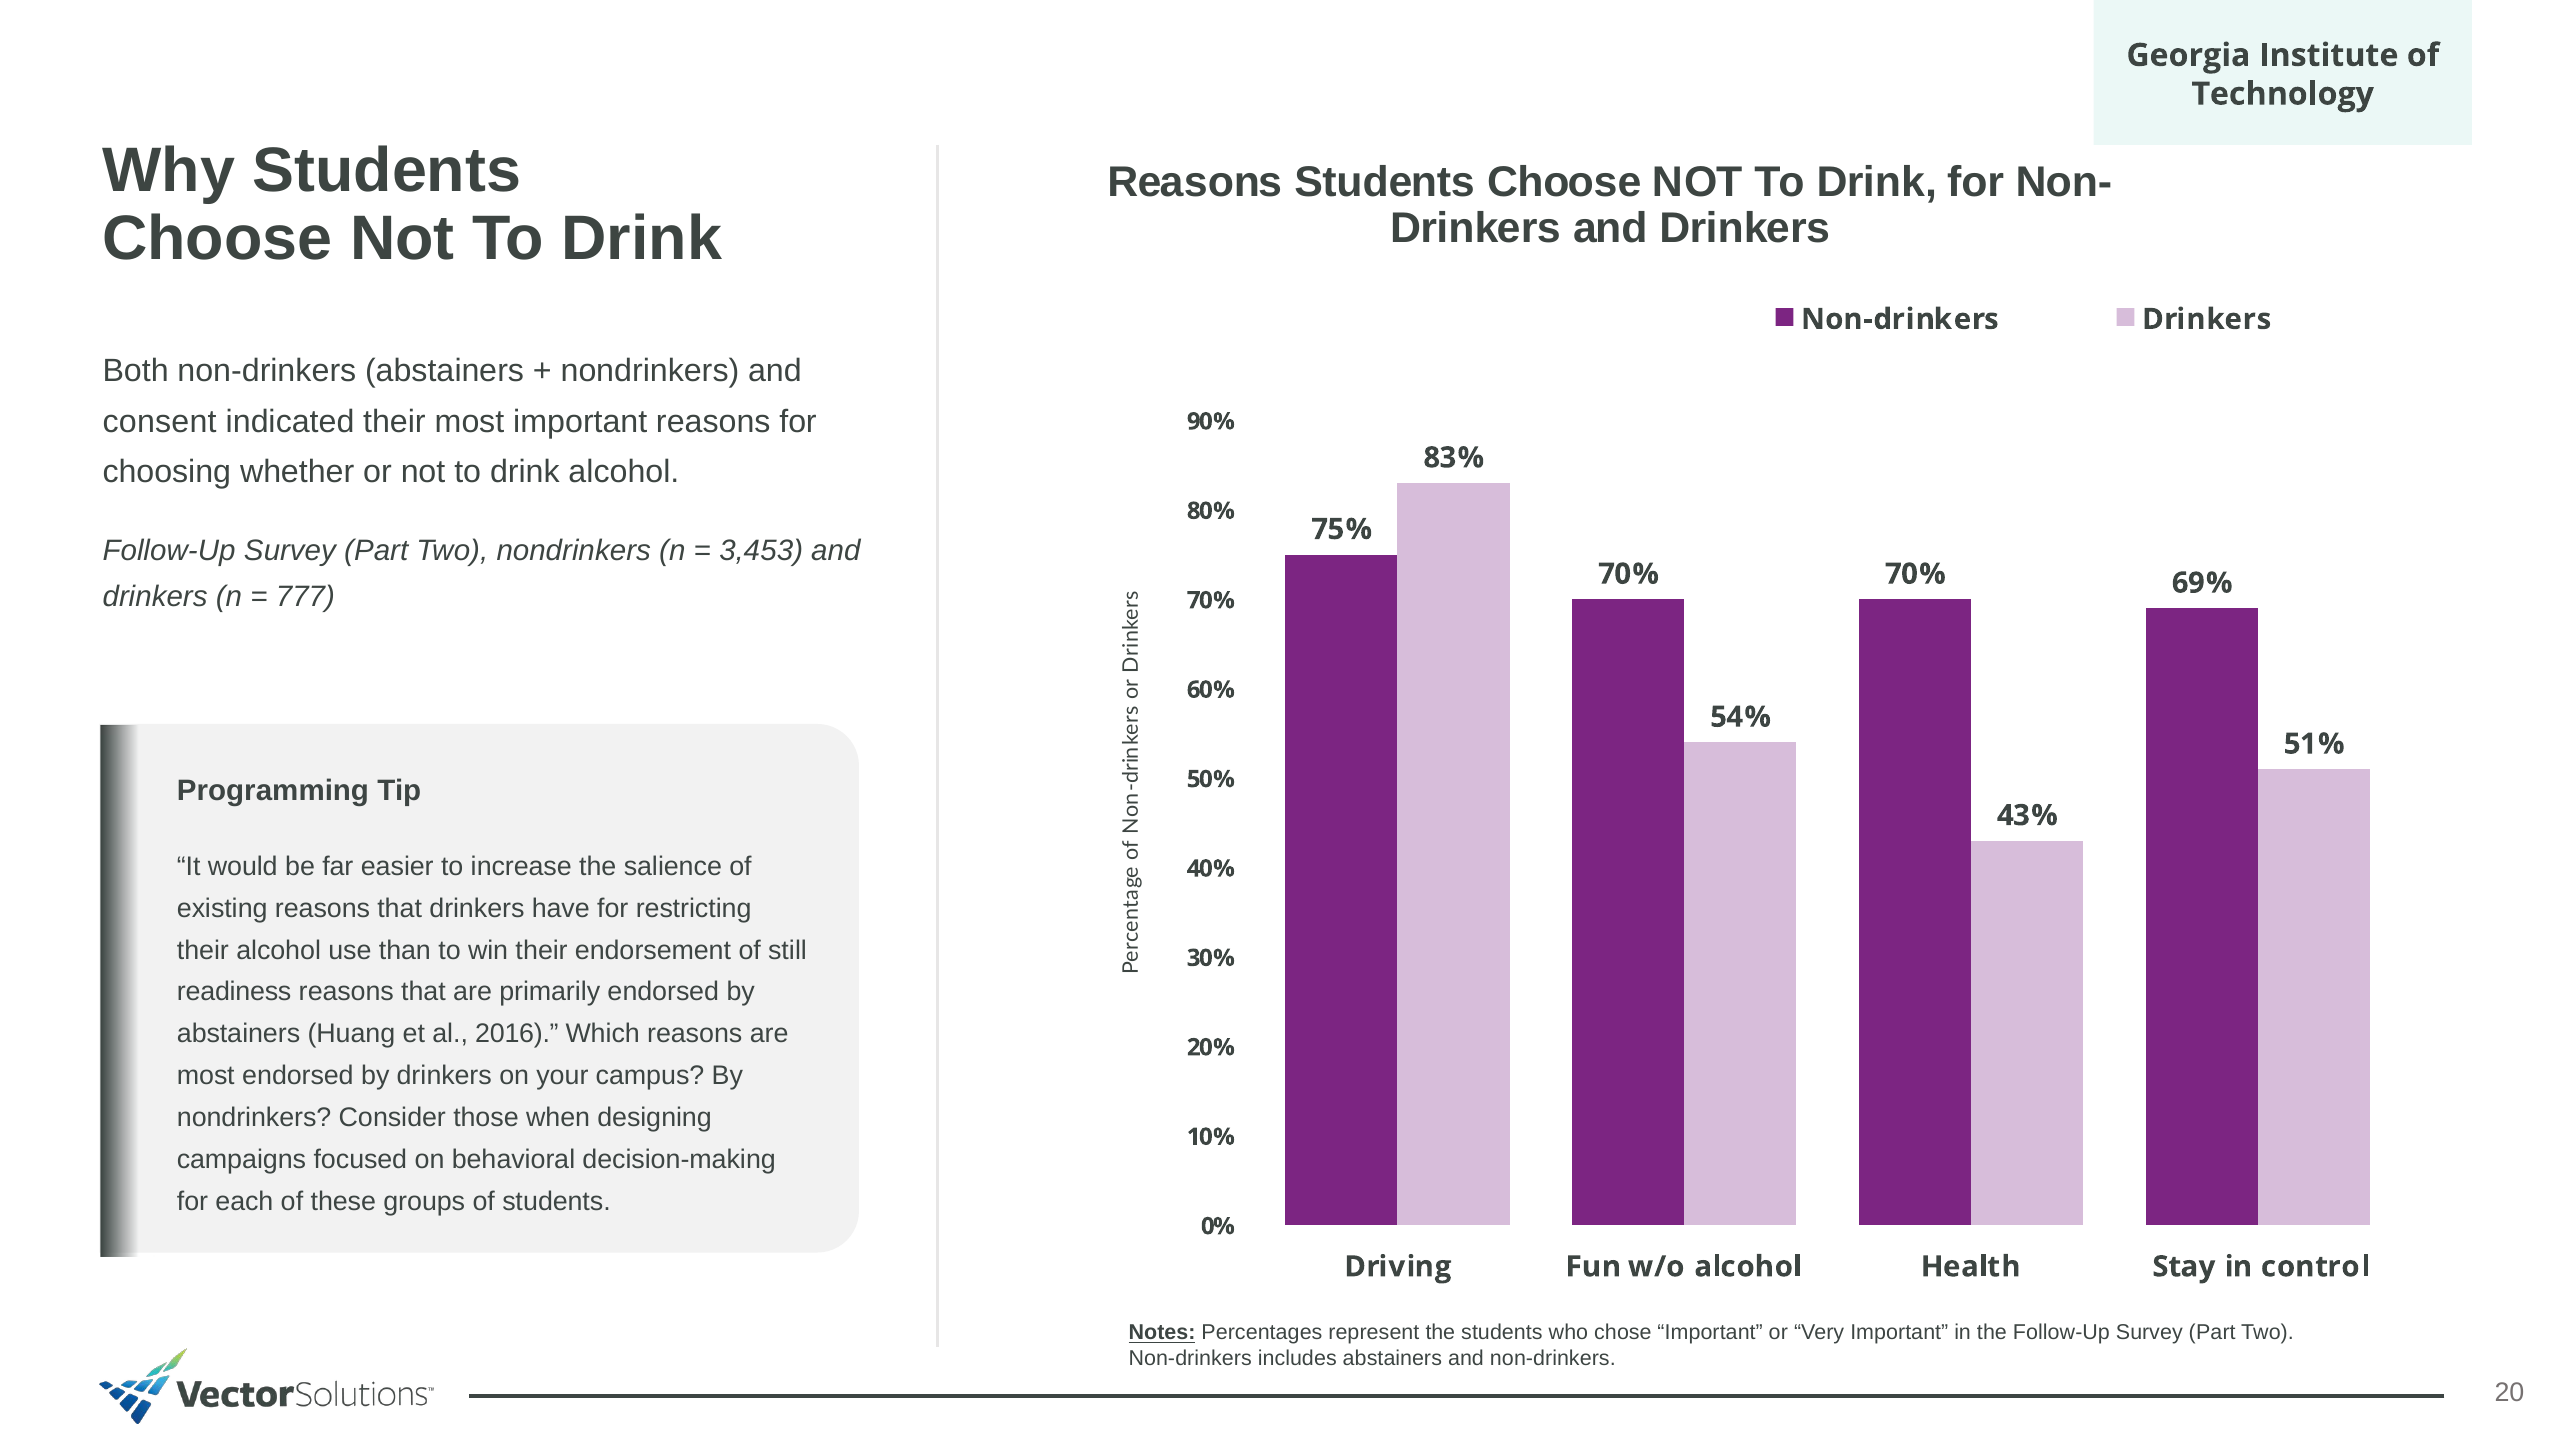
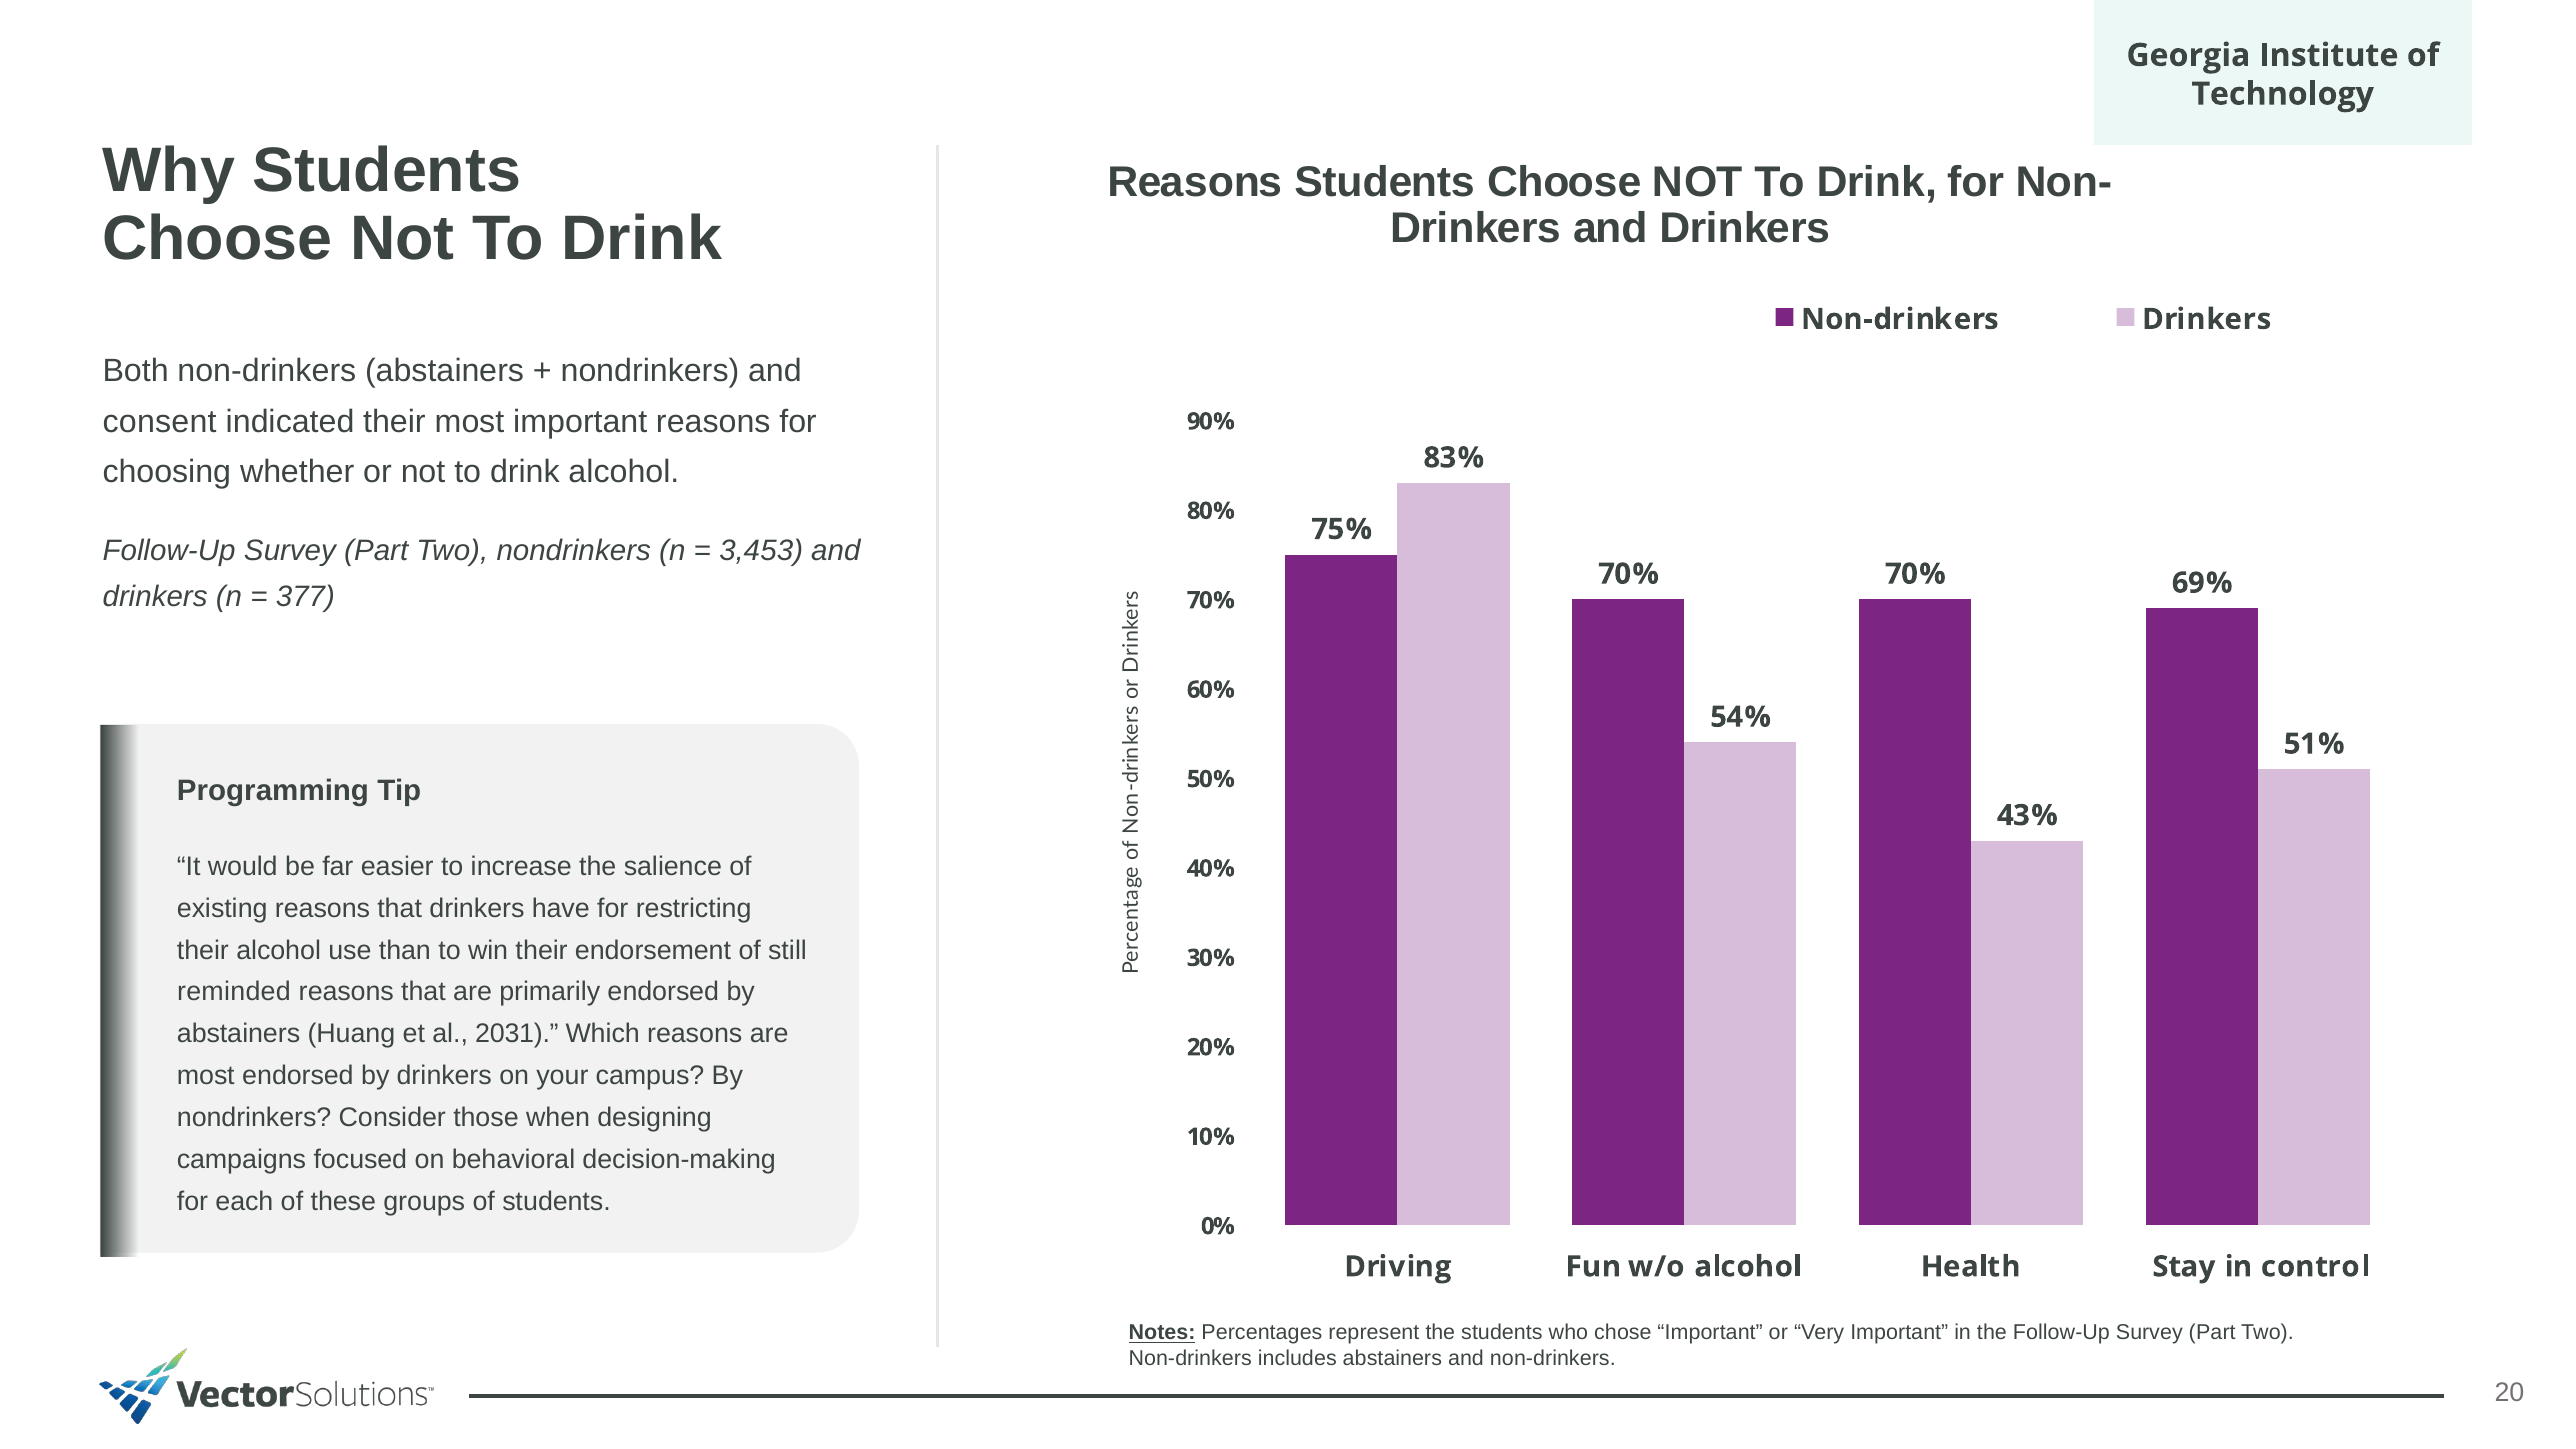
777: 777 -> 377 (305, 597)
readiness: readiness -> reminded (234, 992)
2016: 2016 -> 2031 (517, 1034)
